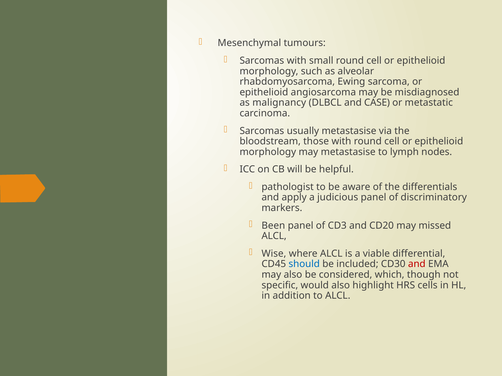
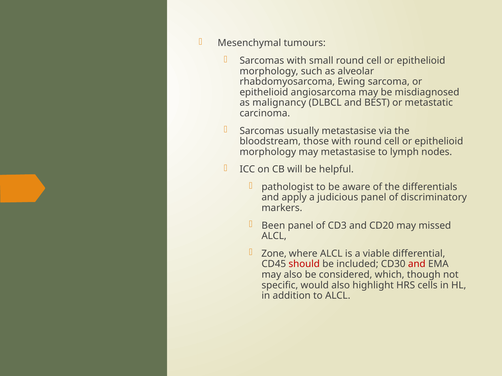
CASE: CASE -> BEST (377, 103)
Wise: Wise -> Zone (274, 254)
should colour: blue -> red (304, 264)
